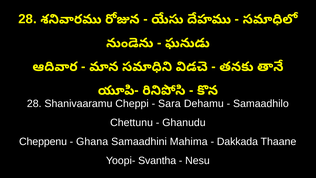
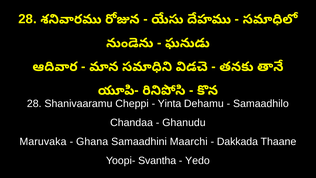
Sara: Sara -> Yinta (169, 103)
Chettunu: Chettunu -> Chandaa (132, 122)
Cheppenu: Cheppenu -> Maruvaka (43, 141)
Mahima: Mahima -> Maarchi (189, 141)
Nesu: Nesu -> Yedo (197, 160)
